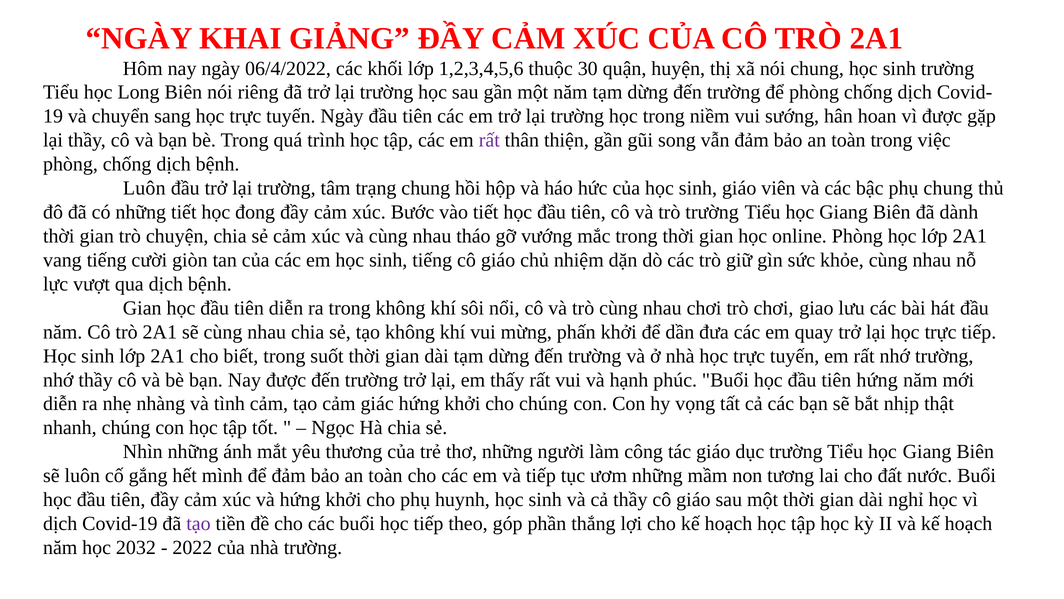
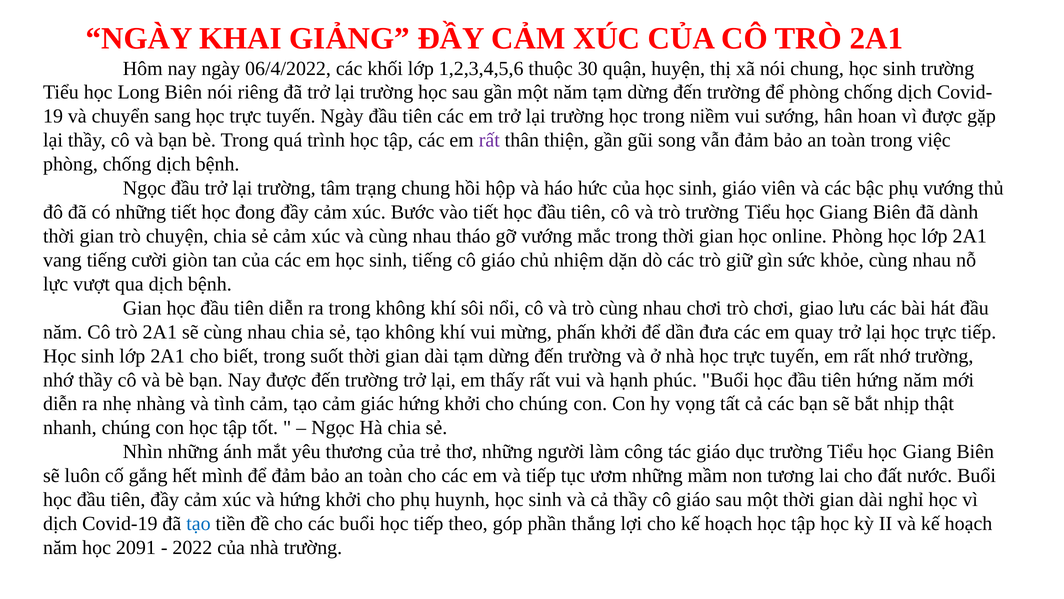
Luôn: Luôn -> Ngọc (144, 188)
phụ chung: chung -> vướng (948, 188)
tạo colour: purple -> blue (199, 523)
2032: 2032 -> 2091 (136, 547)
